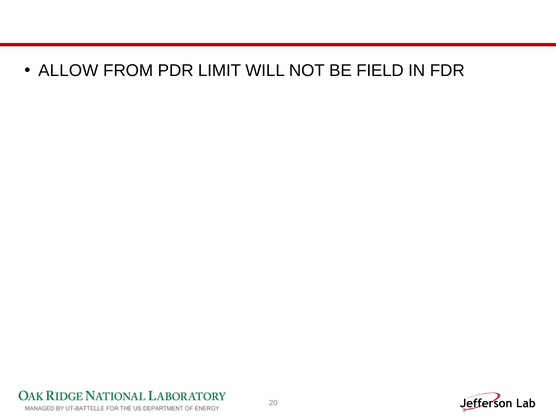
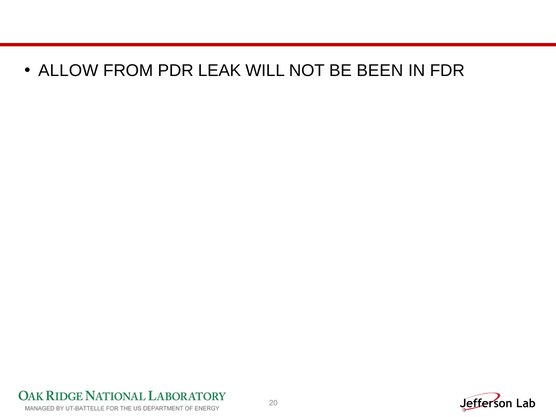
LIMIT: LIMIT -> LEAK (219, 71)
FIELD: FIELD -> BEEN (380, 71)
